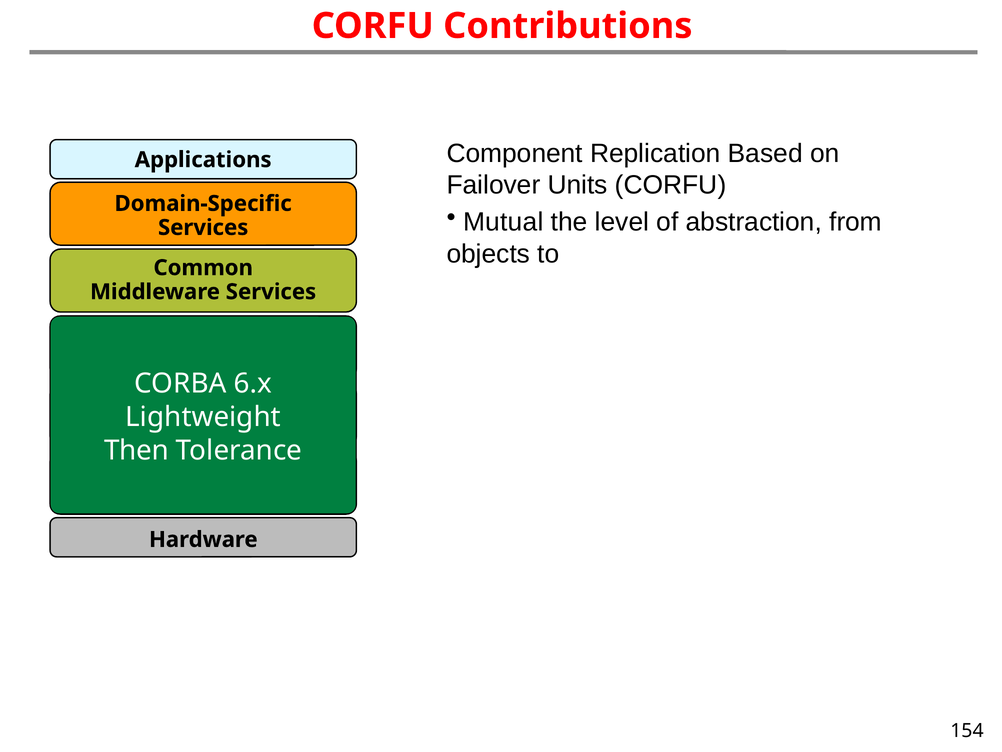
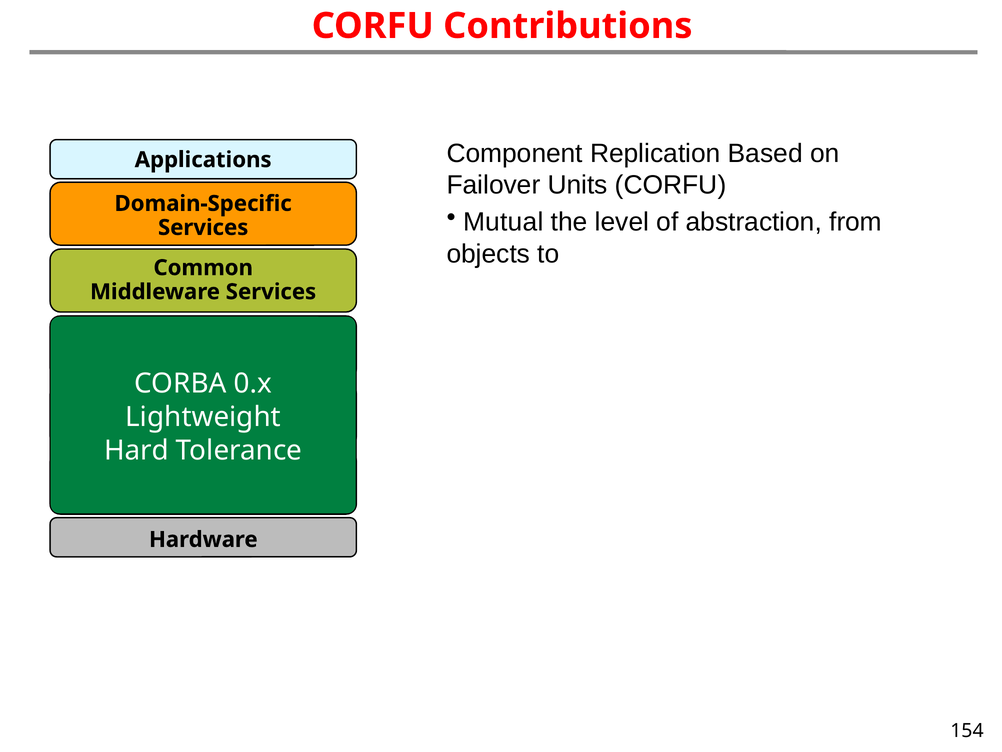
6.x: 6.x -> 0.x (253, 383)
Then: Then -> Hard (136, 450)
